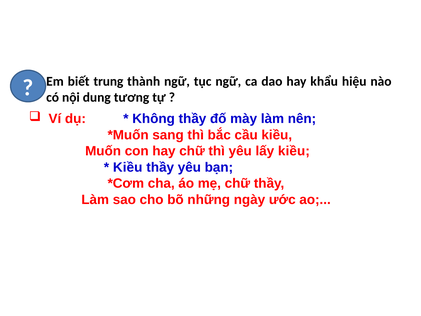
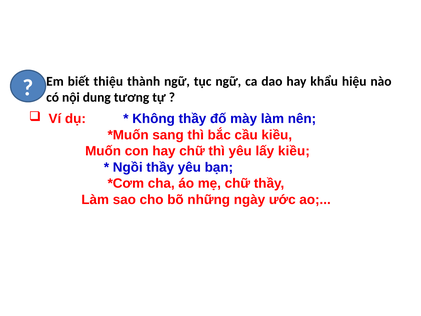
trung: trung -> thiệu (108, 81)
Kiều: Kiều -> Ngồi (128, 167)
